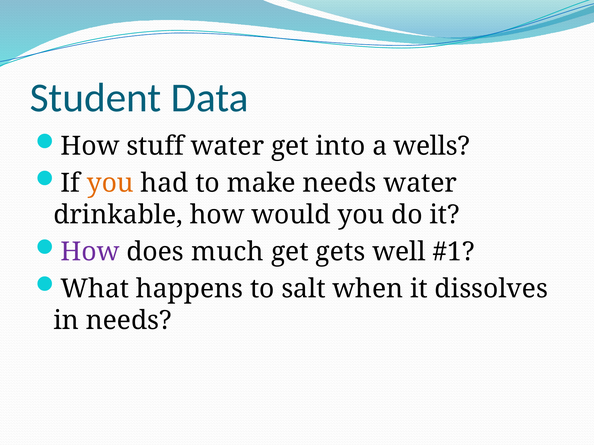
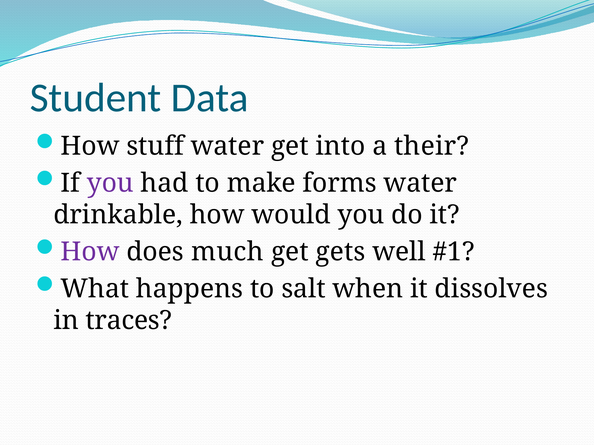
wells: wells -> their (432, 146)
you colour: orange -> purple (110, 183)
make needs: needs -> forms (340, 183)
in needs: needs -> traces (129, 321)
